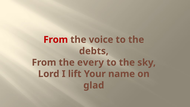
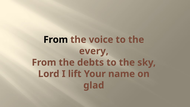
From colour: red -> black (56, 40)
debts: debts -> every (94, 51)
every: every -> debts (91, 62)
